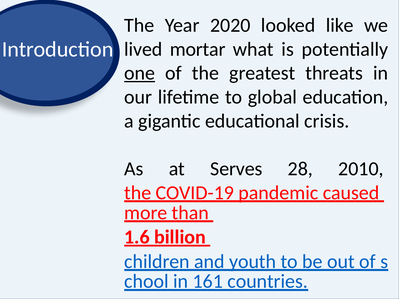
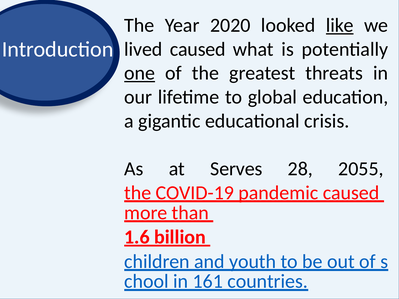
like underline: none -> present (340, 25)
lived mortar: mortar -> caused (198, 49)
2010: 2010 -> 2055 (361, 169)
